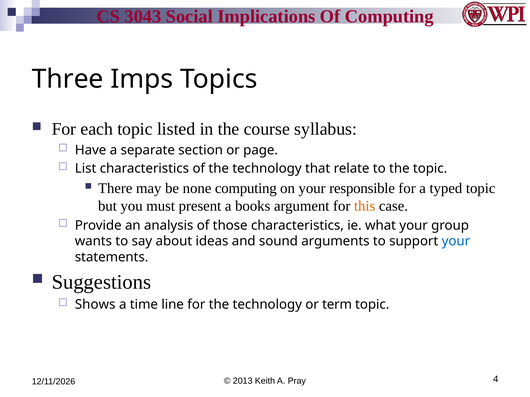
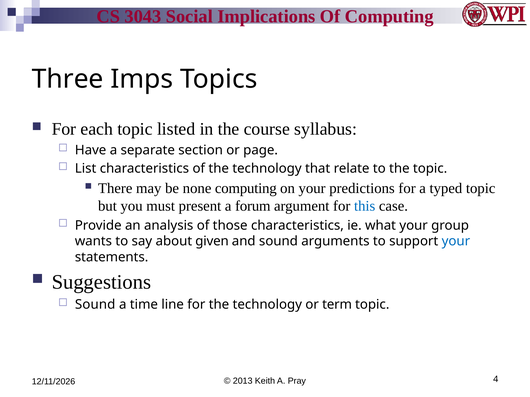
responsible: responsible -> predictions (362, 189)
books: books -> forum (253, 206)
this colour: orange -> blue (365, 206)
ideas: ideas -> given (212, 241)
Shows: Shows -> Sound (95, 305)
